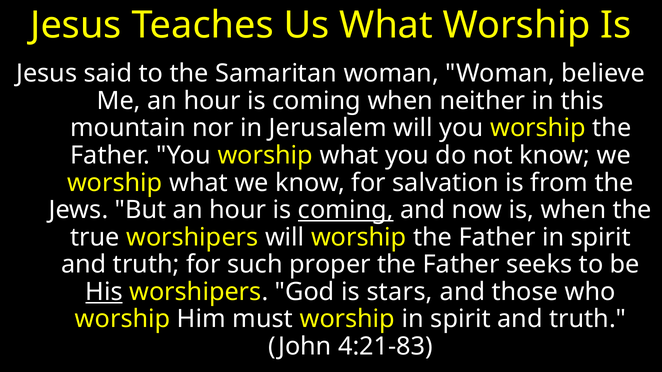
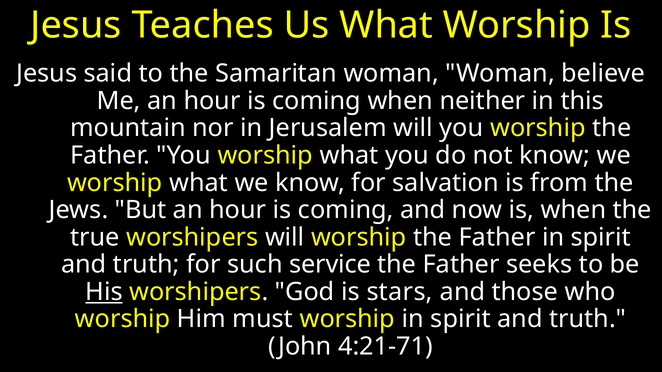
coming underline: present -> none (346, 210)
proper: proper -> service (330, 265)
4:21-83: 4:21-83 -> 4:21-71 (386, 347)
